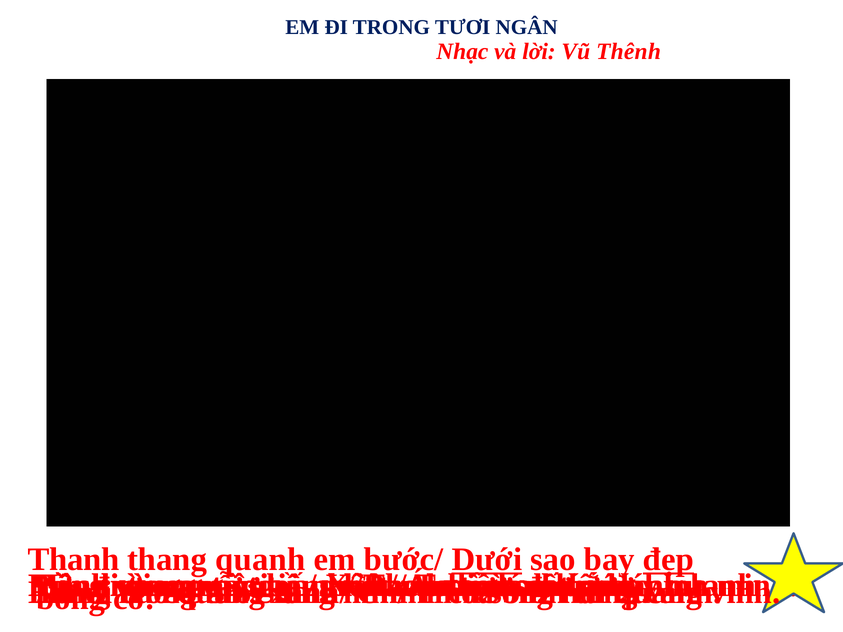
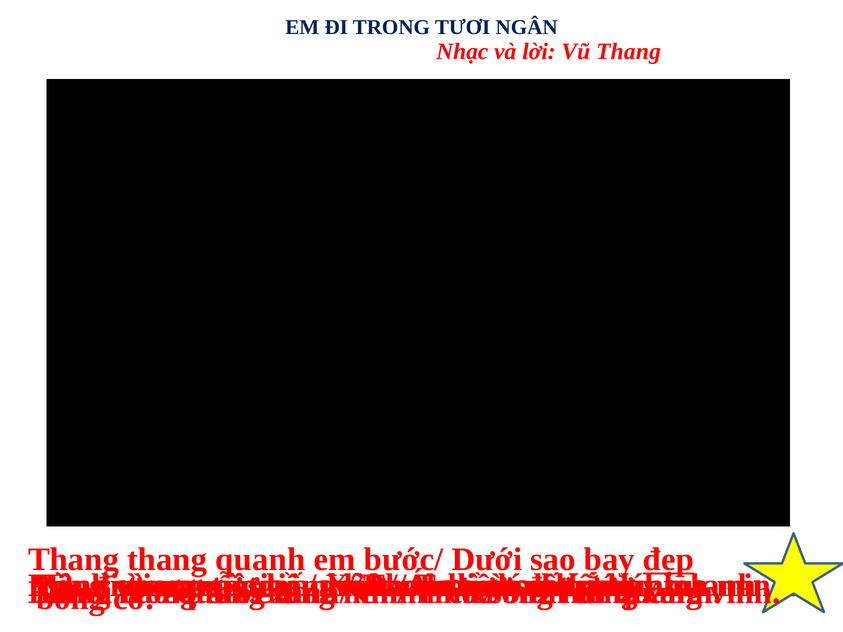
Vũ Thênh: Thênh -> Thang (629, 52)
Thanh: Thanh -> Thang (73, 560)
Dưới underline: present -> none (487, 560)
